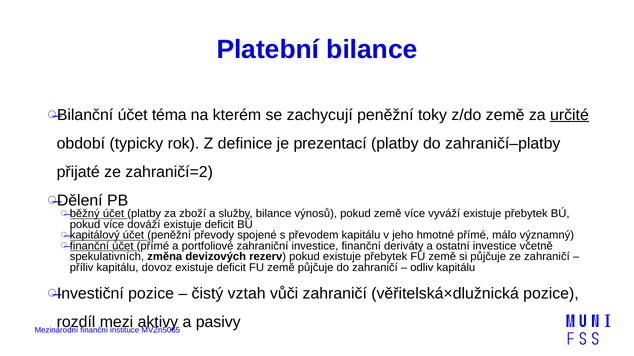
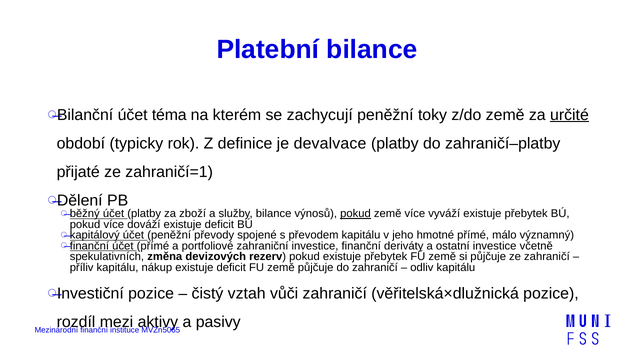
prezentací: prezentací -> devalvace (330, 144)
zahraničí=2: zahraničí=2 -> zahraničí=1 (169, 172)
pokud underline: none -> present (355, 214)
dovoz: dovoz -> nákup (157, 268)
